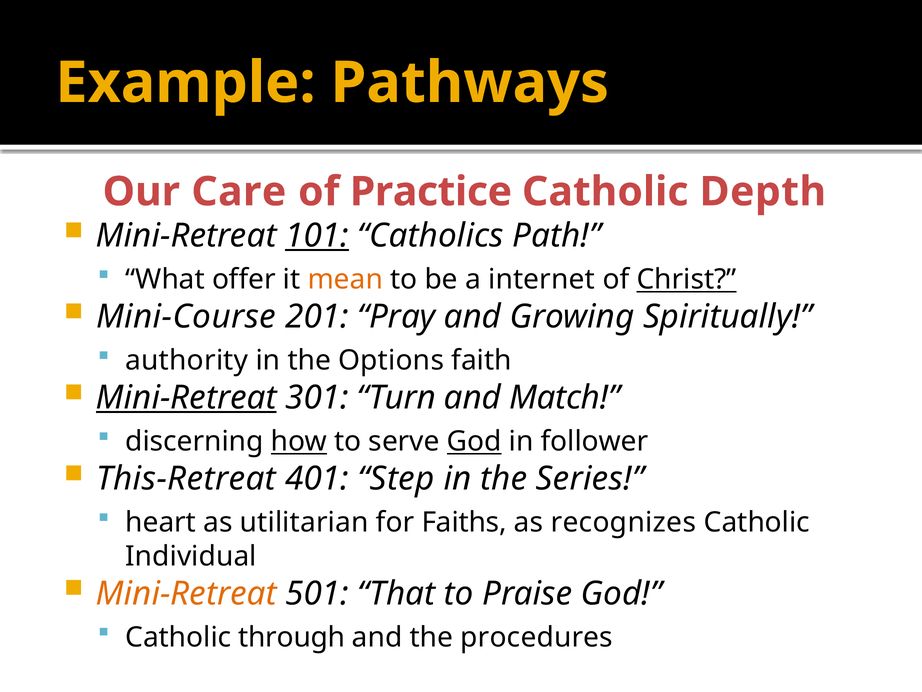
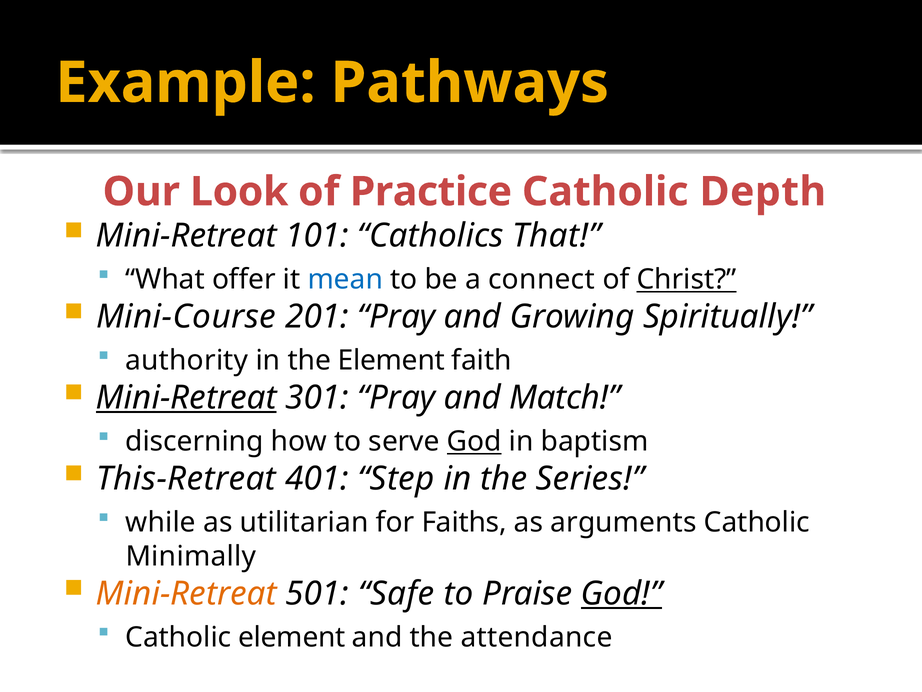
Care: Care -> Look (239, 192)
101 underline: present -> none (317, 236)
Path: Path -> That (556, 236)
mean colour: orange -> blue (345, 279)
internet: internet -> connect (542, 279)
the Options: Options -> Element (391, 360)
301 Turn: Turn -> Pray (396, 397)
how underline: present -> none (299, 441)
follower: follower -> baptism (595, 441)
heart: heart -> while (161, 522)
recognizes: recognizes -> arguments (623, 522)
Individual: Individual -> Minimally (191, 556)
That: That -> Safe (396, 593)
God underline: none -> present (622, 593)
Catholic through: through -> element (292, 637)
procedures: procedures -> attendance (537, 637)
